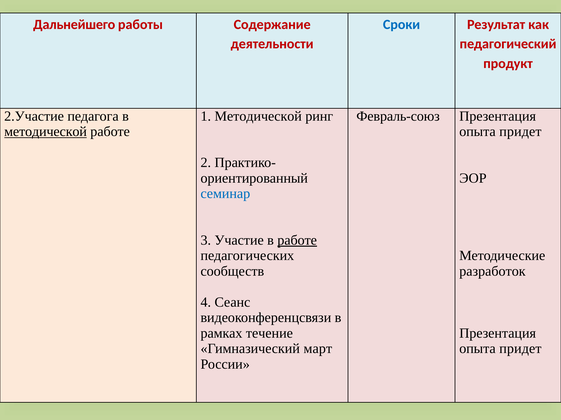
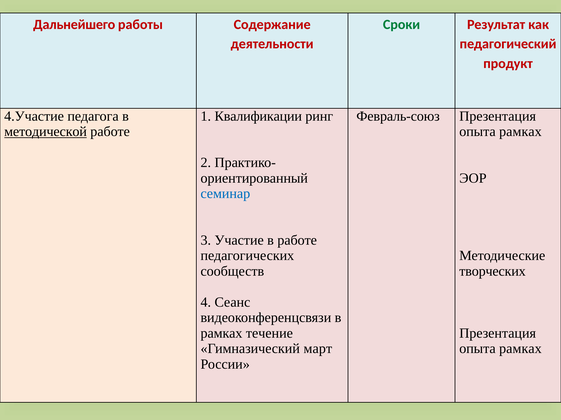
Сроки colour: blue -> green (402, 24)
2.Участие: 2.Участие -> 4.Участие (34, 116)
1 Методической: Методической -> Квалификации (258, 116)
придет: придет -> рамках (520, 132)
работе underline: present -> none (297, 241)
разработок: разработок -> творческих (493, 272)
придет: придет -> рамках (520, 349)
